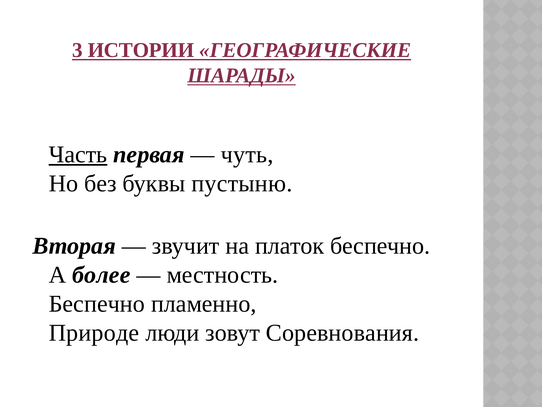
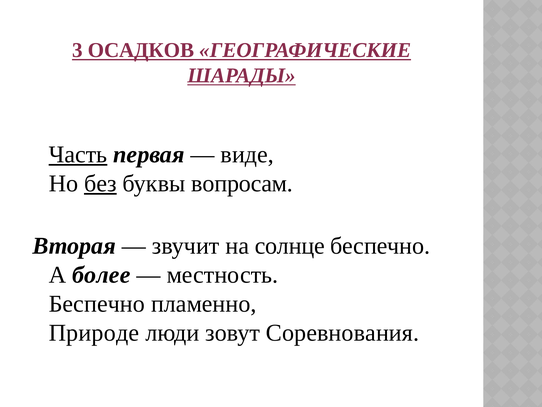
ИСТОРИИ: ИСТОРИИ -> ОСАДКОВ (141, 50)
чуть: чуть -> виде (247, 154)
без underline: none -> present (100, 183)
пустыню: пустыню -> вопросам (242, 183)
платок: платок -> солнце (290, 246)
